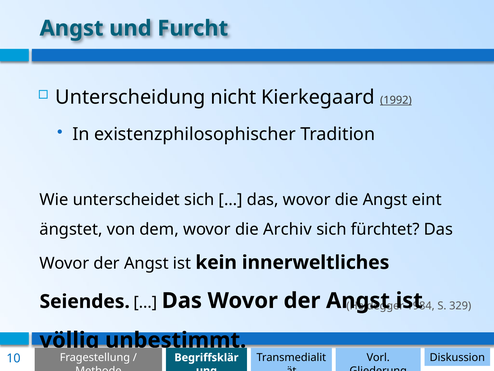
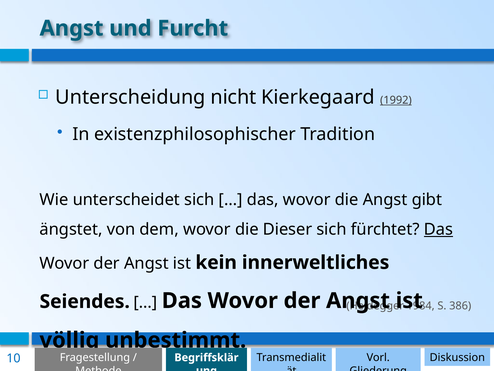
eint: eint -> gibt (427, 199)
Archiv: Archiv -> Dieser (288, 229)
Das underline: none -> present (438, 229)
329: 329 -> 386 (460, 306)
